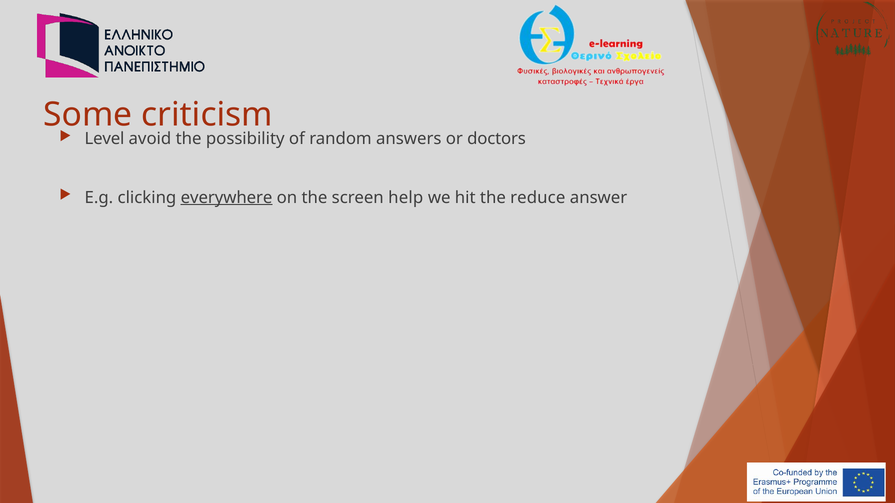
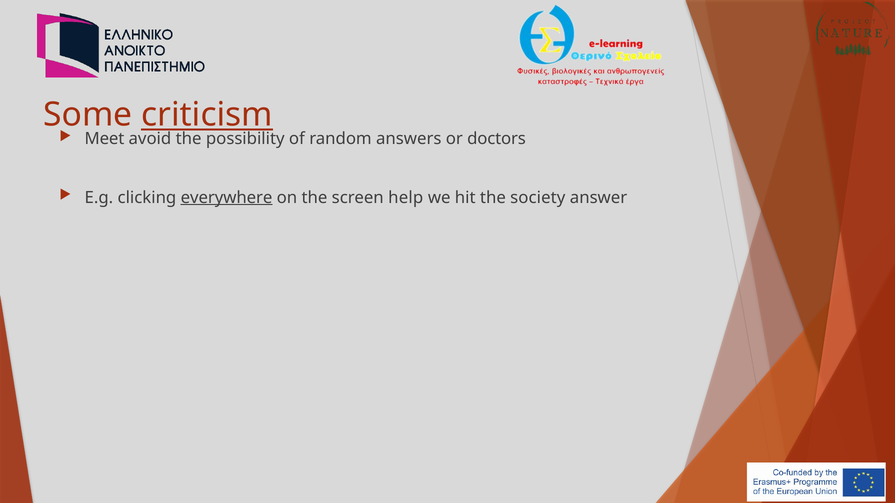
criticism underline: none -> present (207, 115)
Level: Level -> Meet (104, 139)
reduce: reduce -> society (538, 198)
